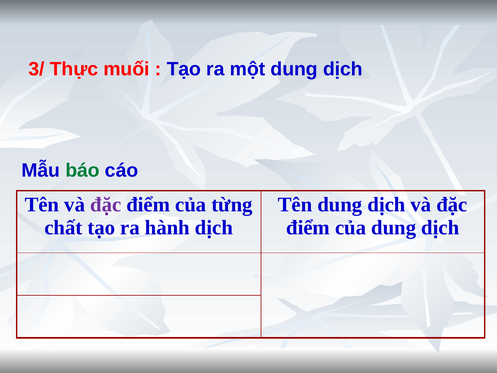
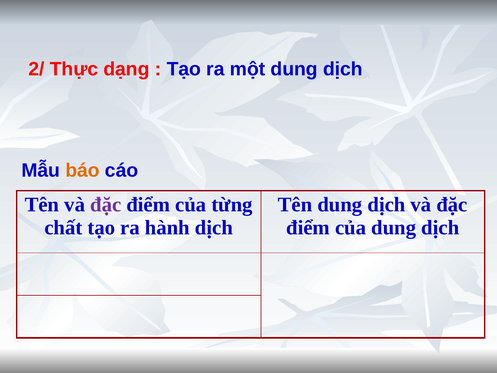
3/: 3/ -> 2/ (36, 69)
muối: muối -> dạng (126, 69)
báo colour: green -> orange (83, 170)
